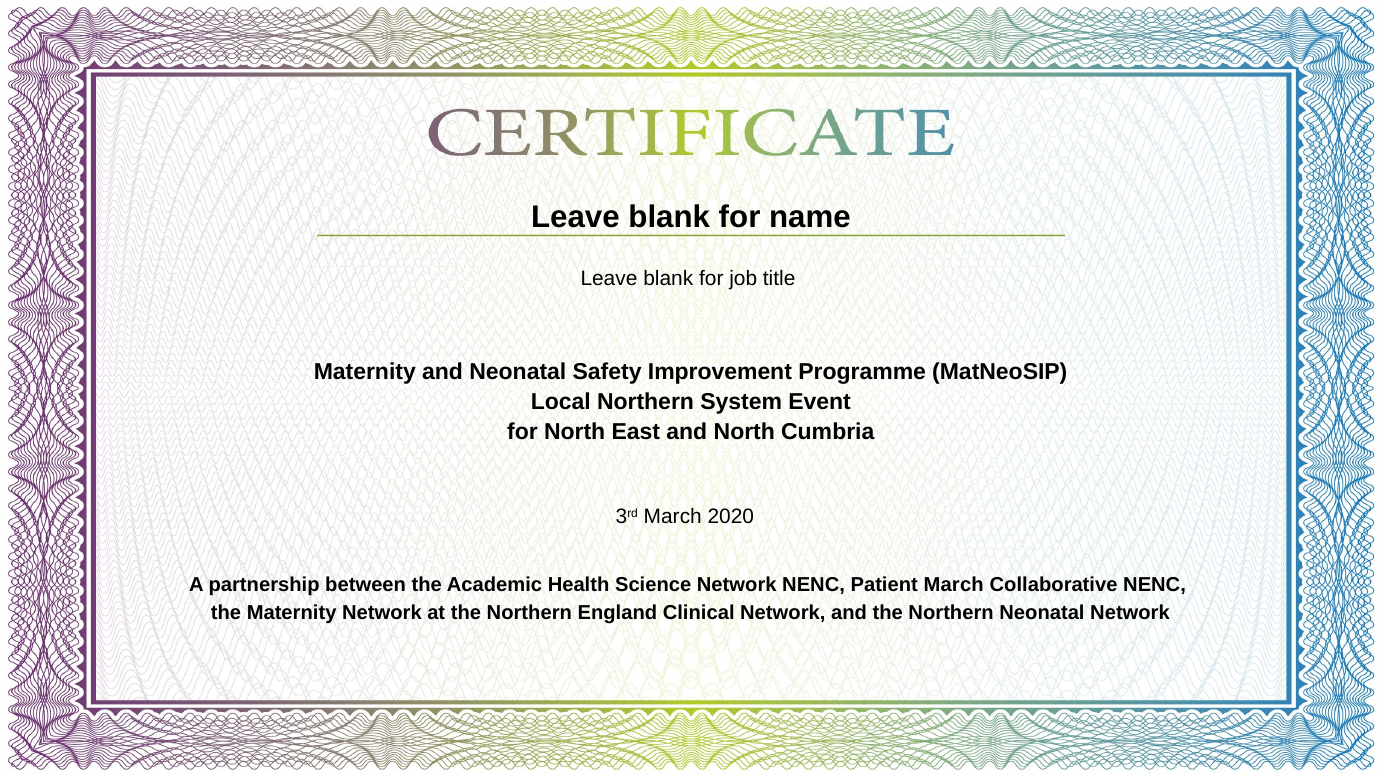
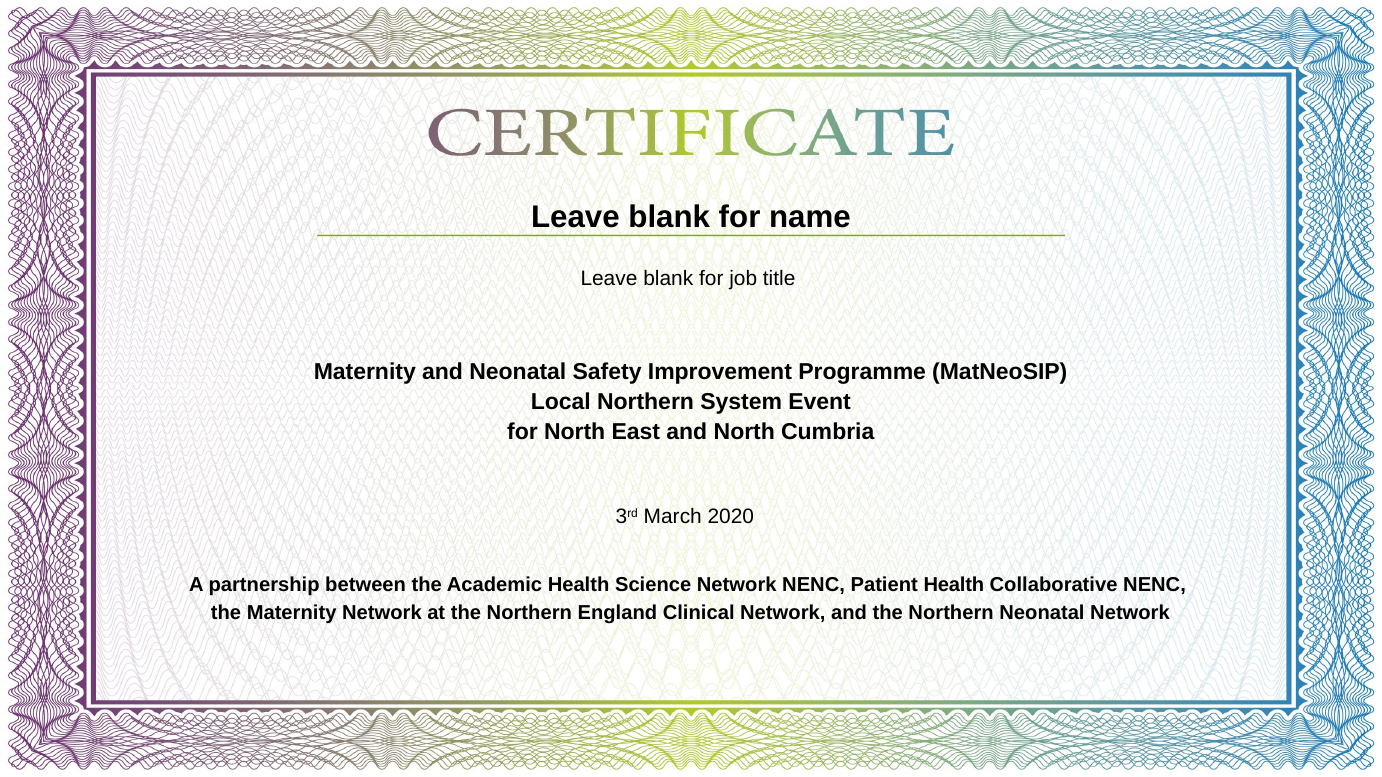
Patient March: March -> Health (954, 585)
